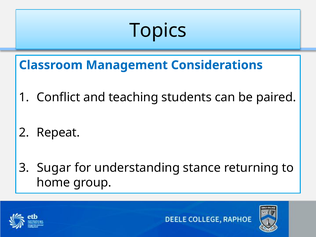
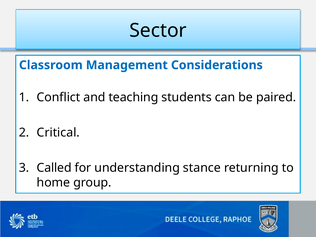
Topics: Topics -> Sector (158, 31)
Repeat: Repeat -> Critical (58, 133)
Sugar: Sugar -> Called (54, 168)
